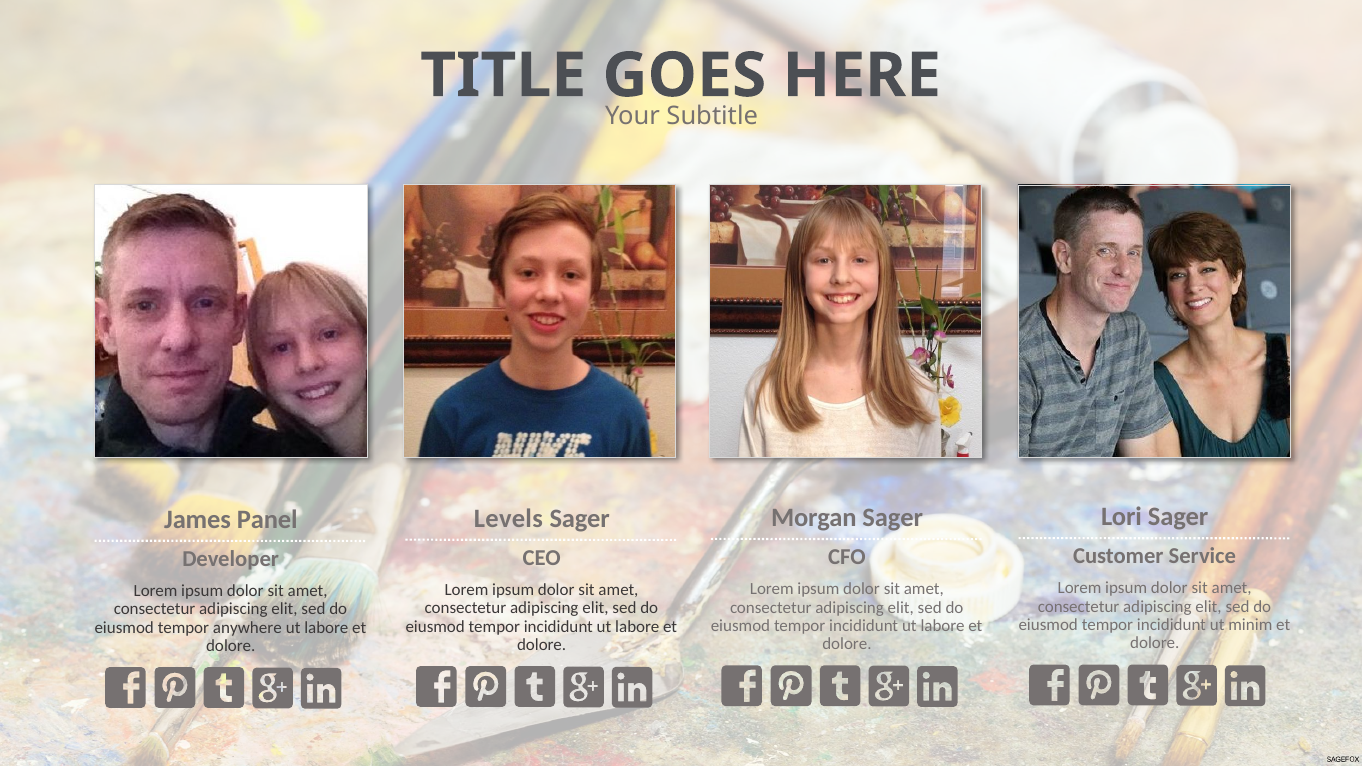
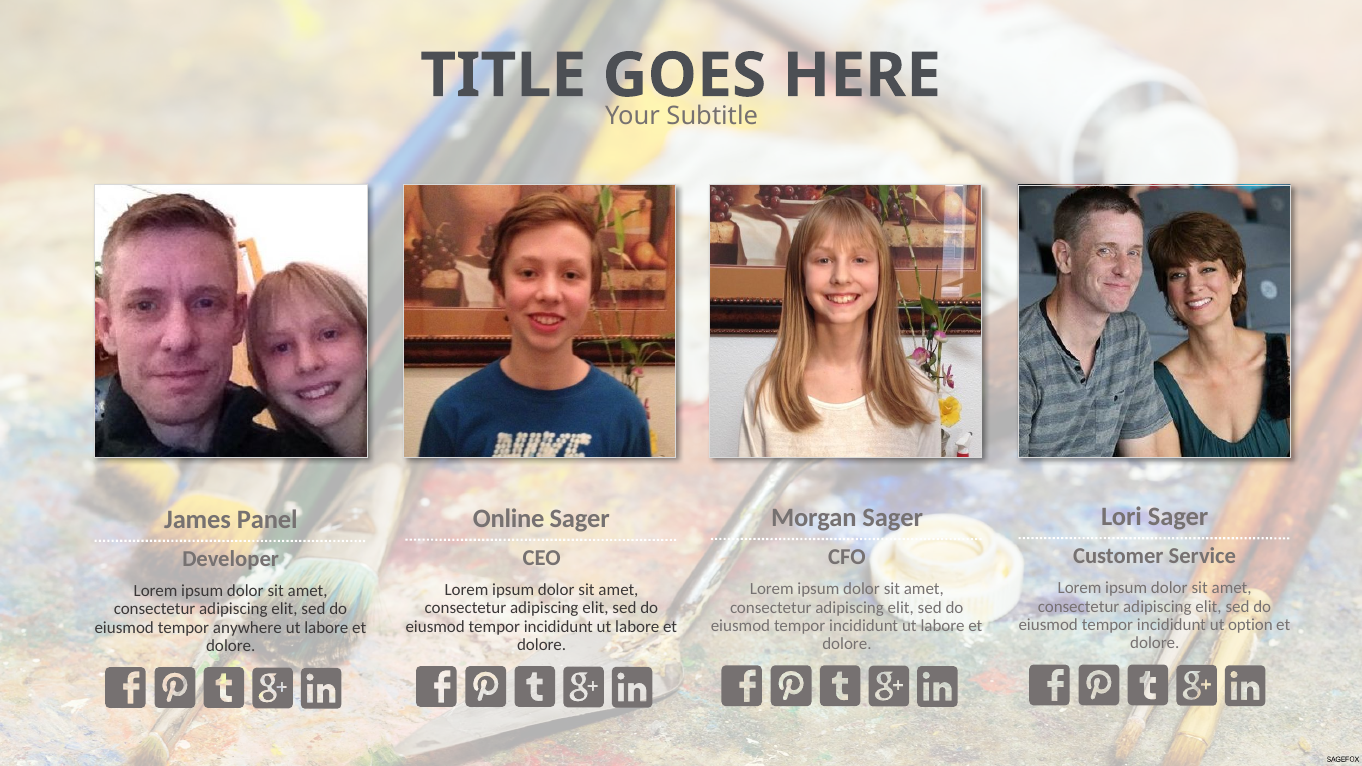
Levels: Levels -> Online (509, 519)
minim: minim -> option (1250, 625)
